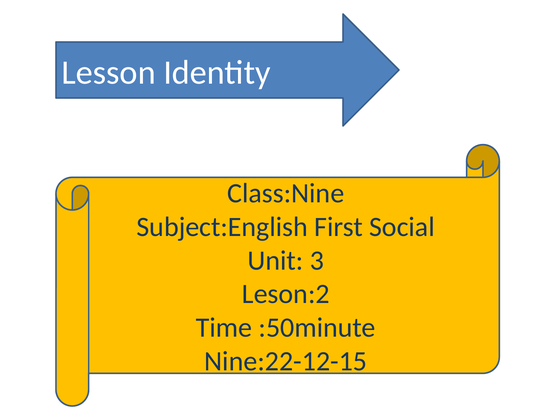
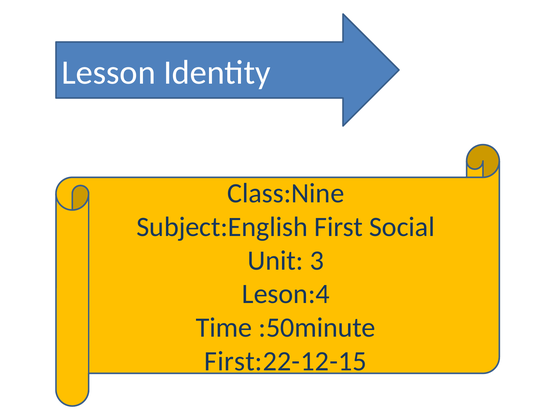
Leson:2: Leson:2 -> Leson:4 (286, 294)
Nine:22-12-15: Nine:22-12-15 -> First:22-12-15 (286, 361)
